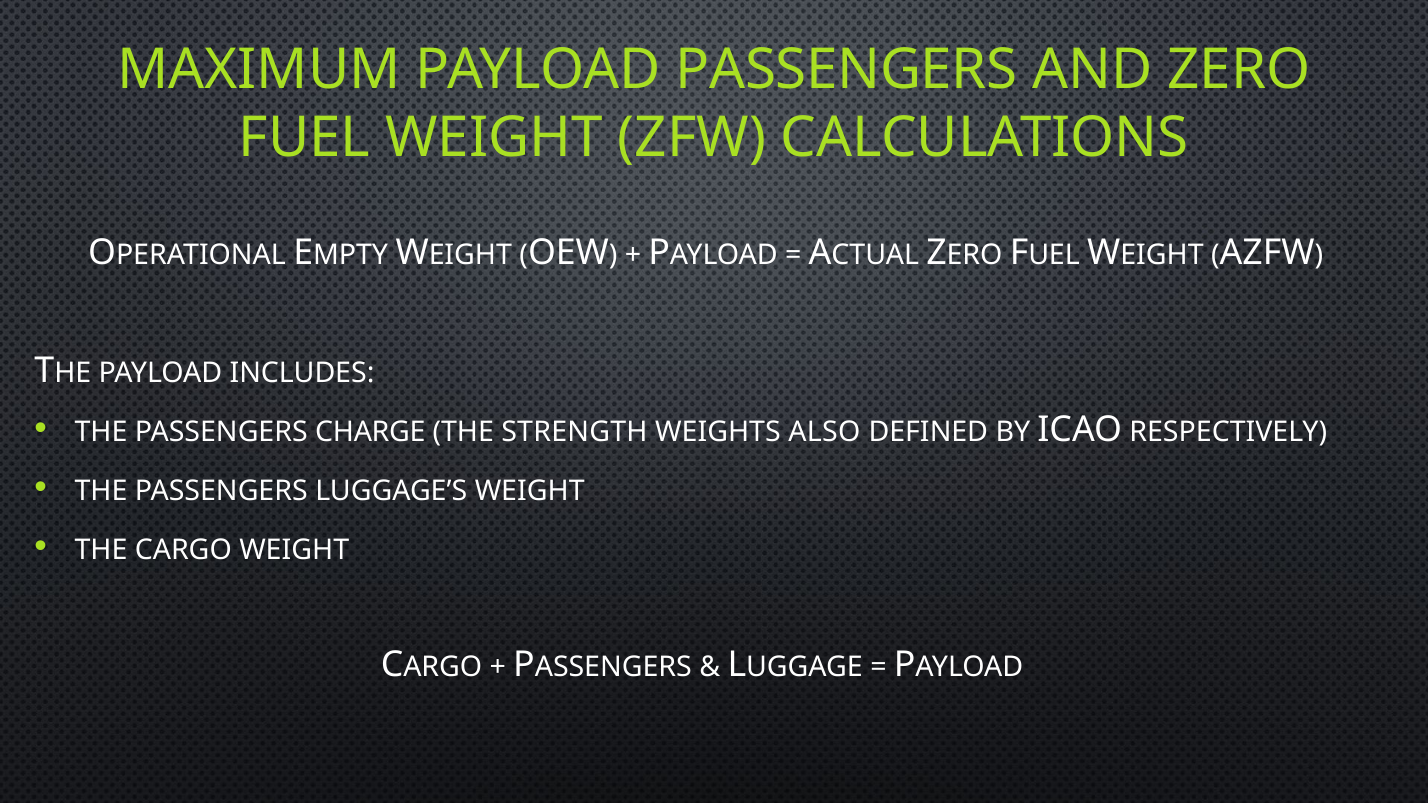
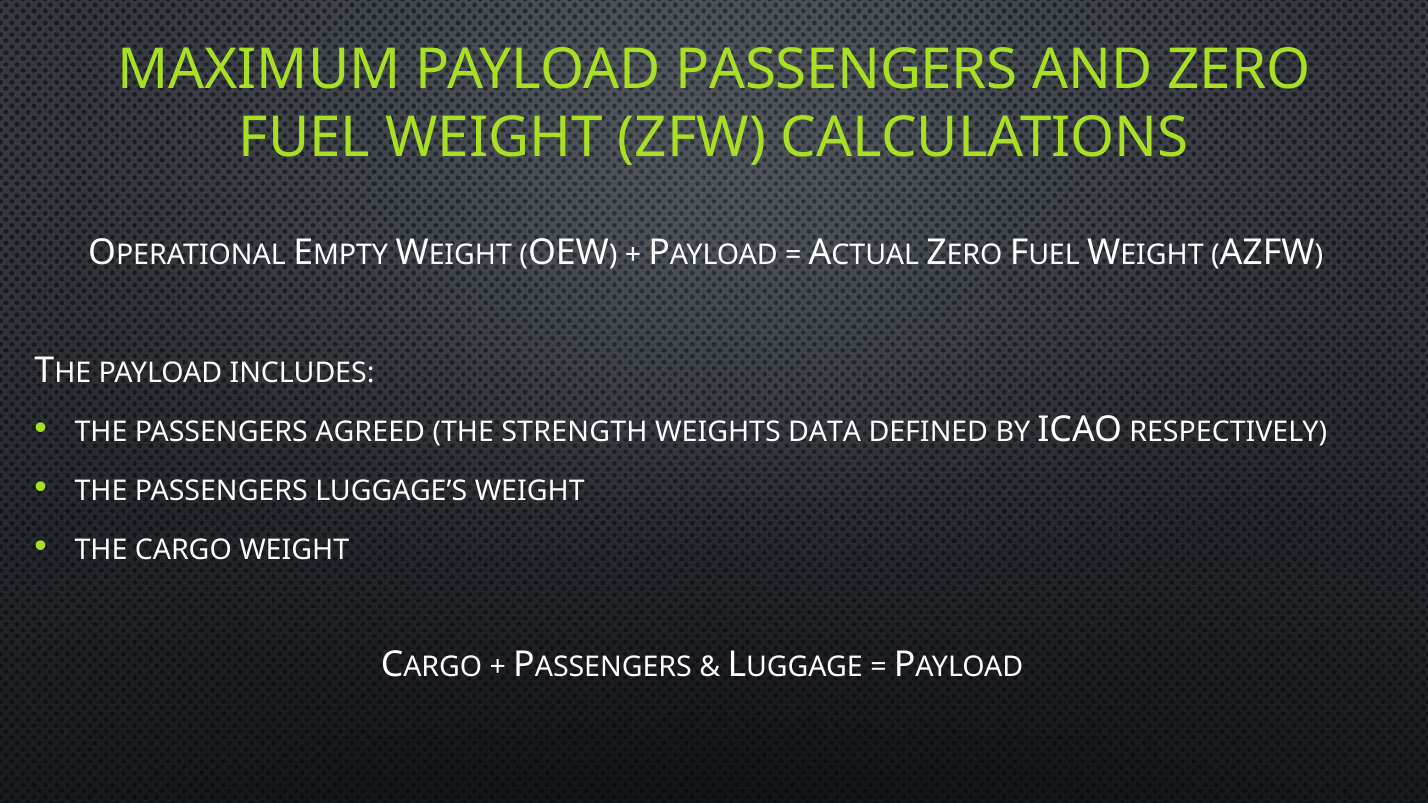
CHARGE: CHARGE -> AGREED (370, 432)
ALSO: ALSO -> DATA (825, 432)
